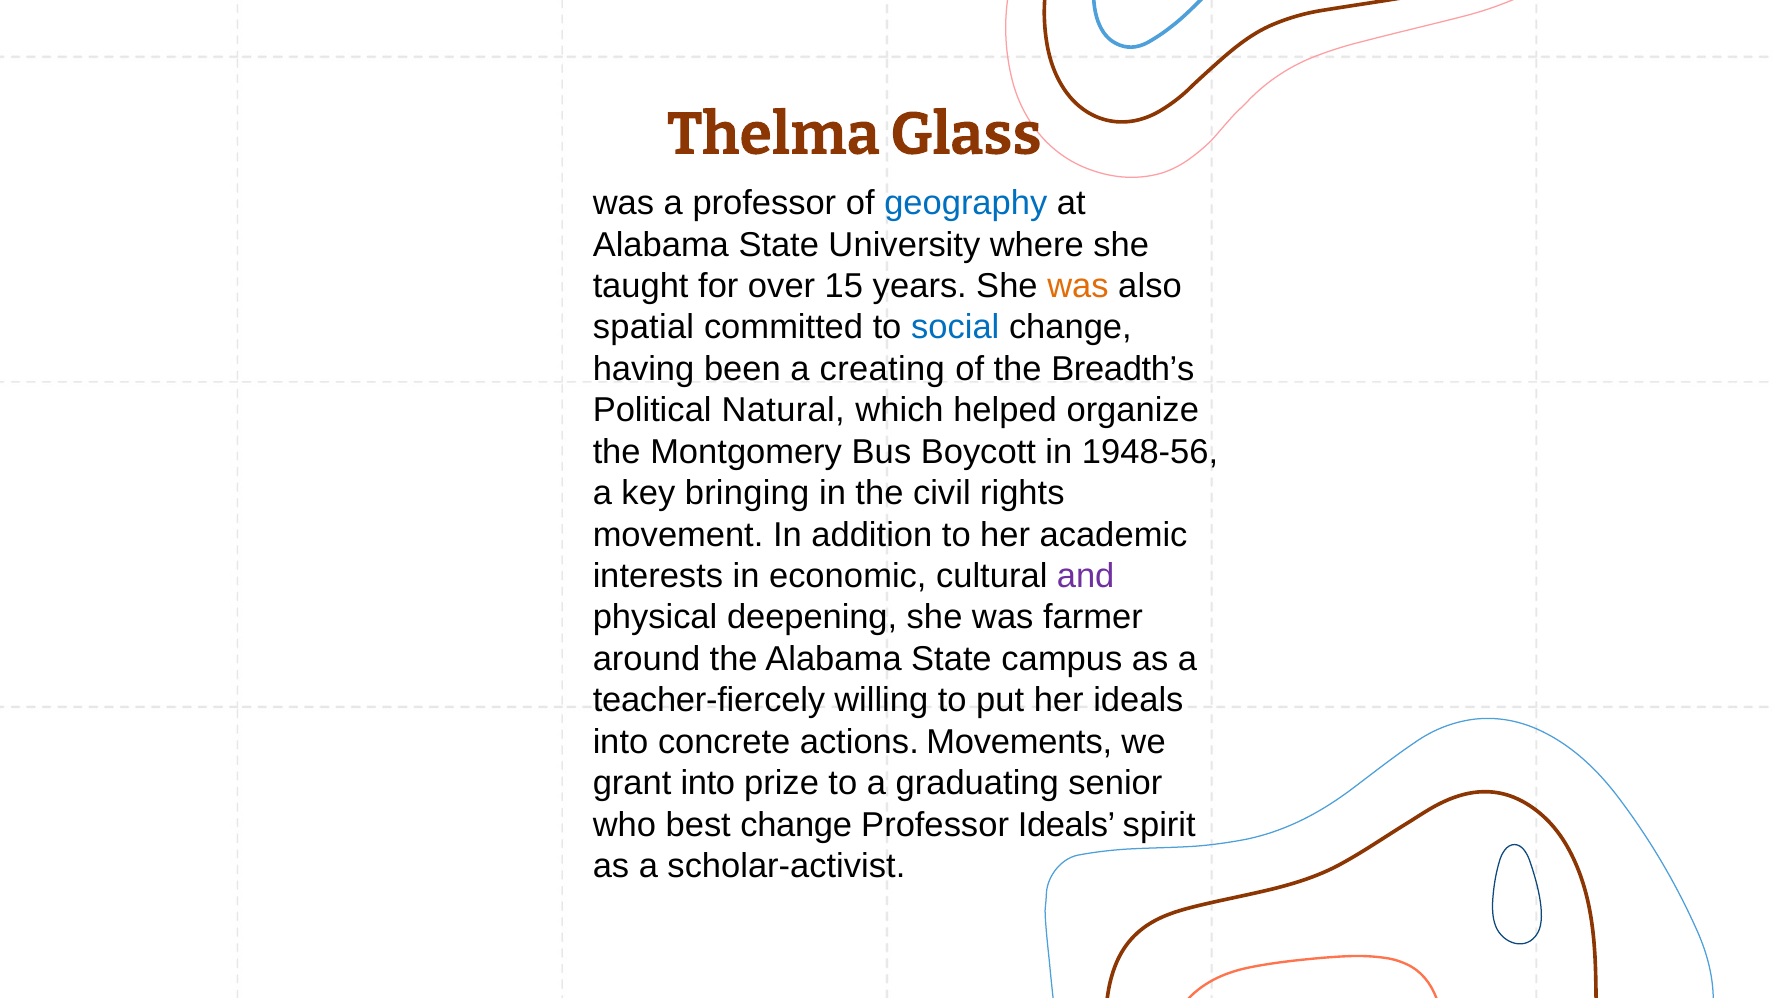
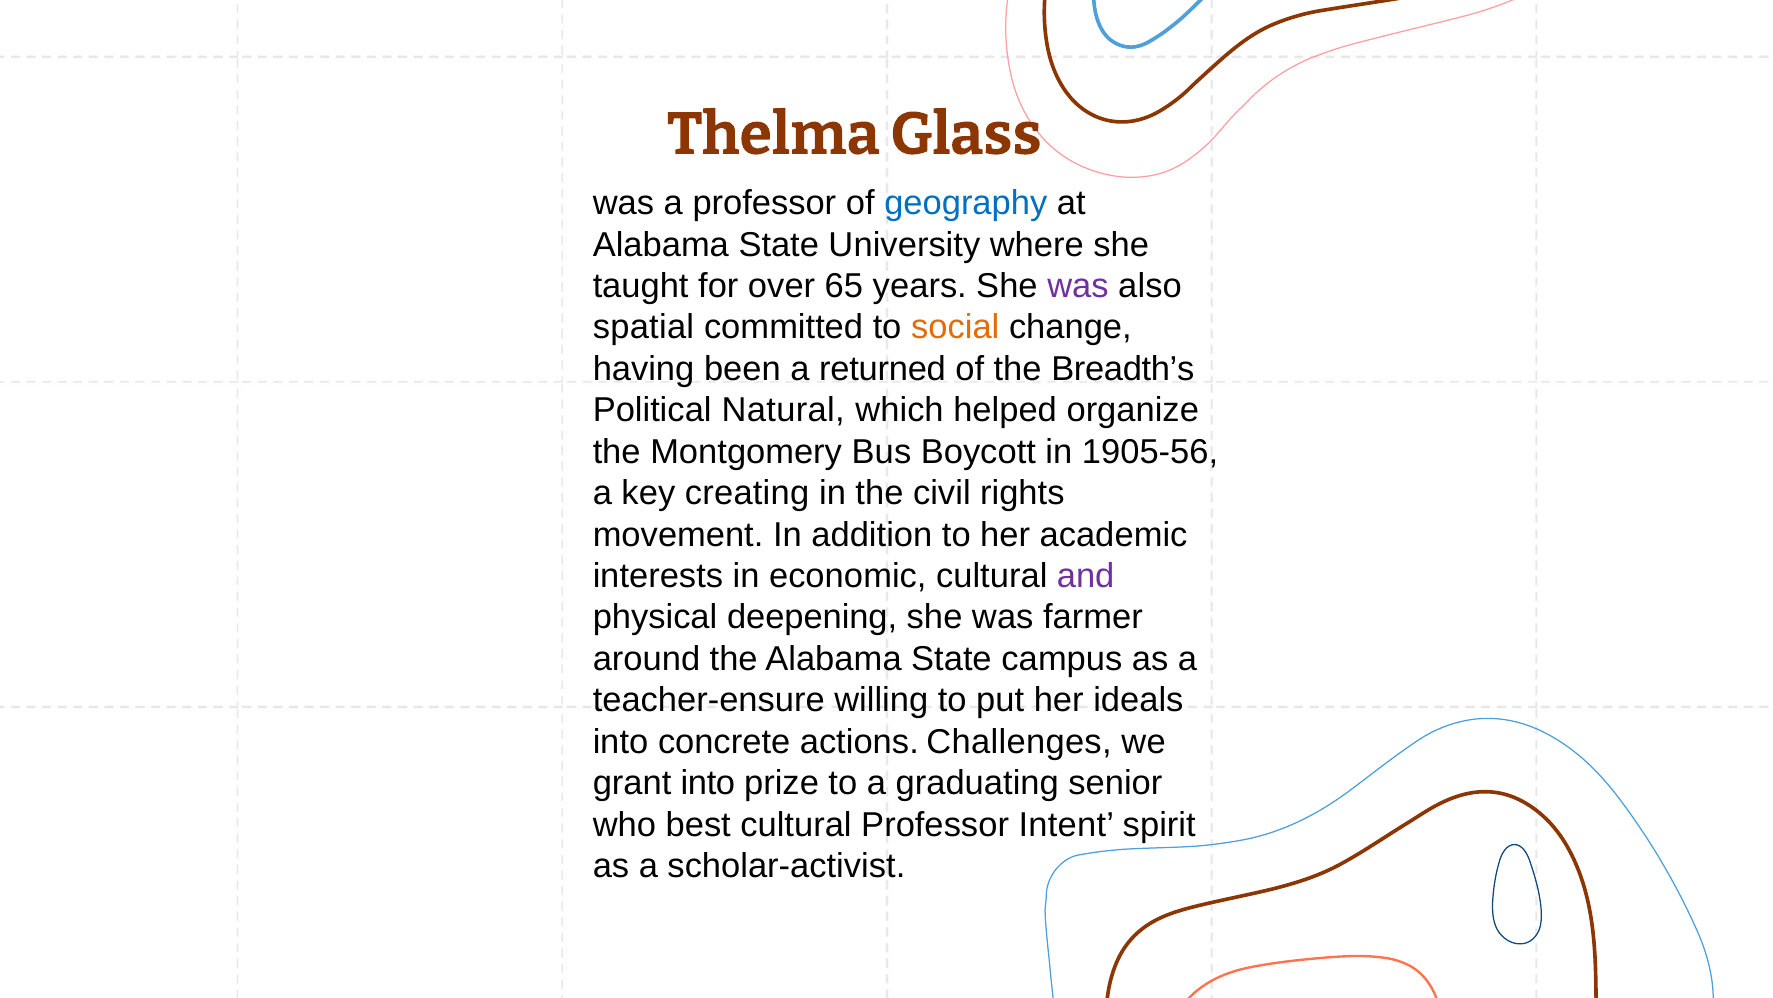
15: 15 -> 65 (844, 286)
was colour: orange -> purple (1078, 286)
social colour: blue -> orange (955, 327)
creating: creating -> returned (882, 369)
1948-56: 1948-56 -> 1905-56 (1150, 452)
bringing: bringing -> creating (747, 493)
teacher-fiercely: teacher-fiercely -> teacher-ensure (709, 700)
Movements: Movements -> Challenges (1019, 741)
best change: change -> cultural (796, 824)
Professor Ideals: Ideals -> Intent (1066, 824)
